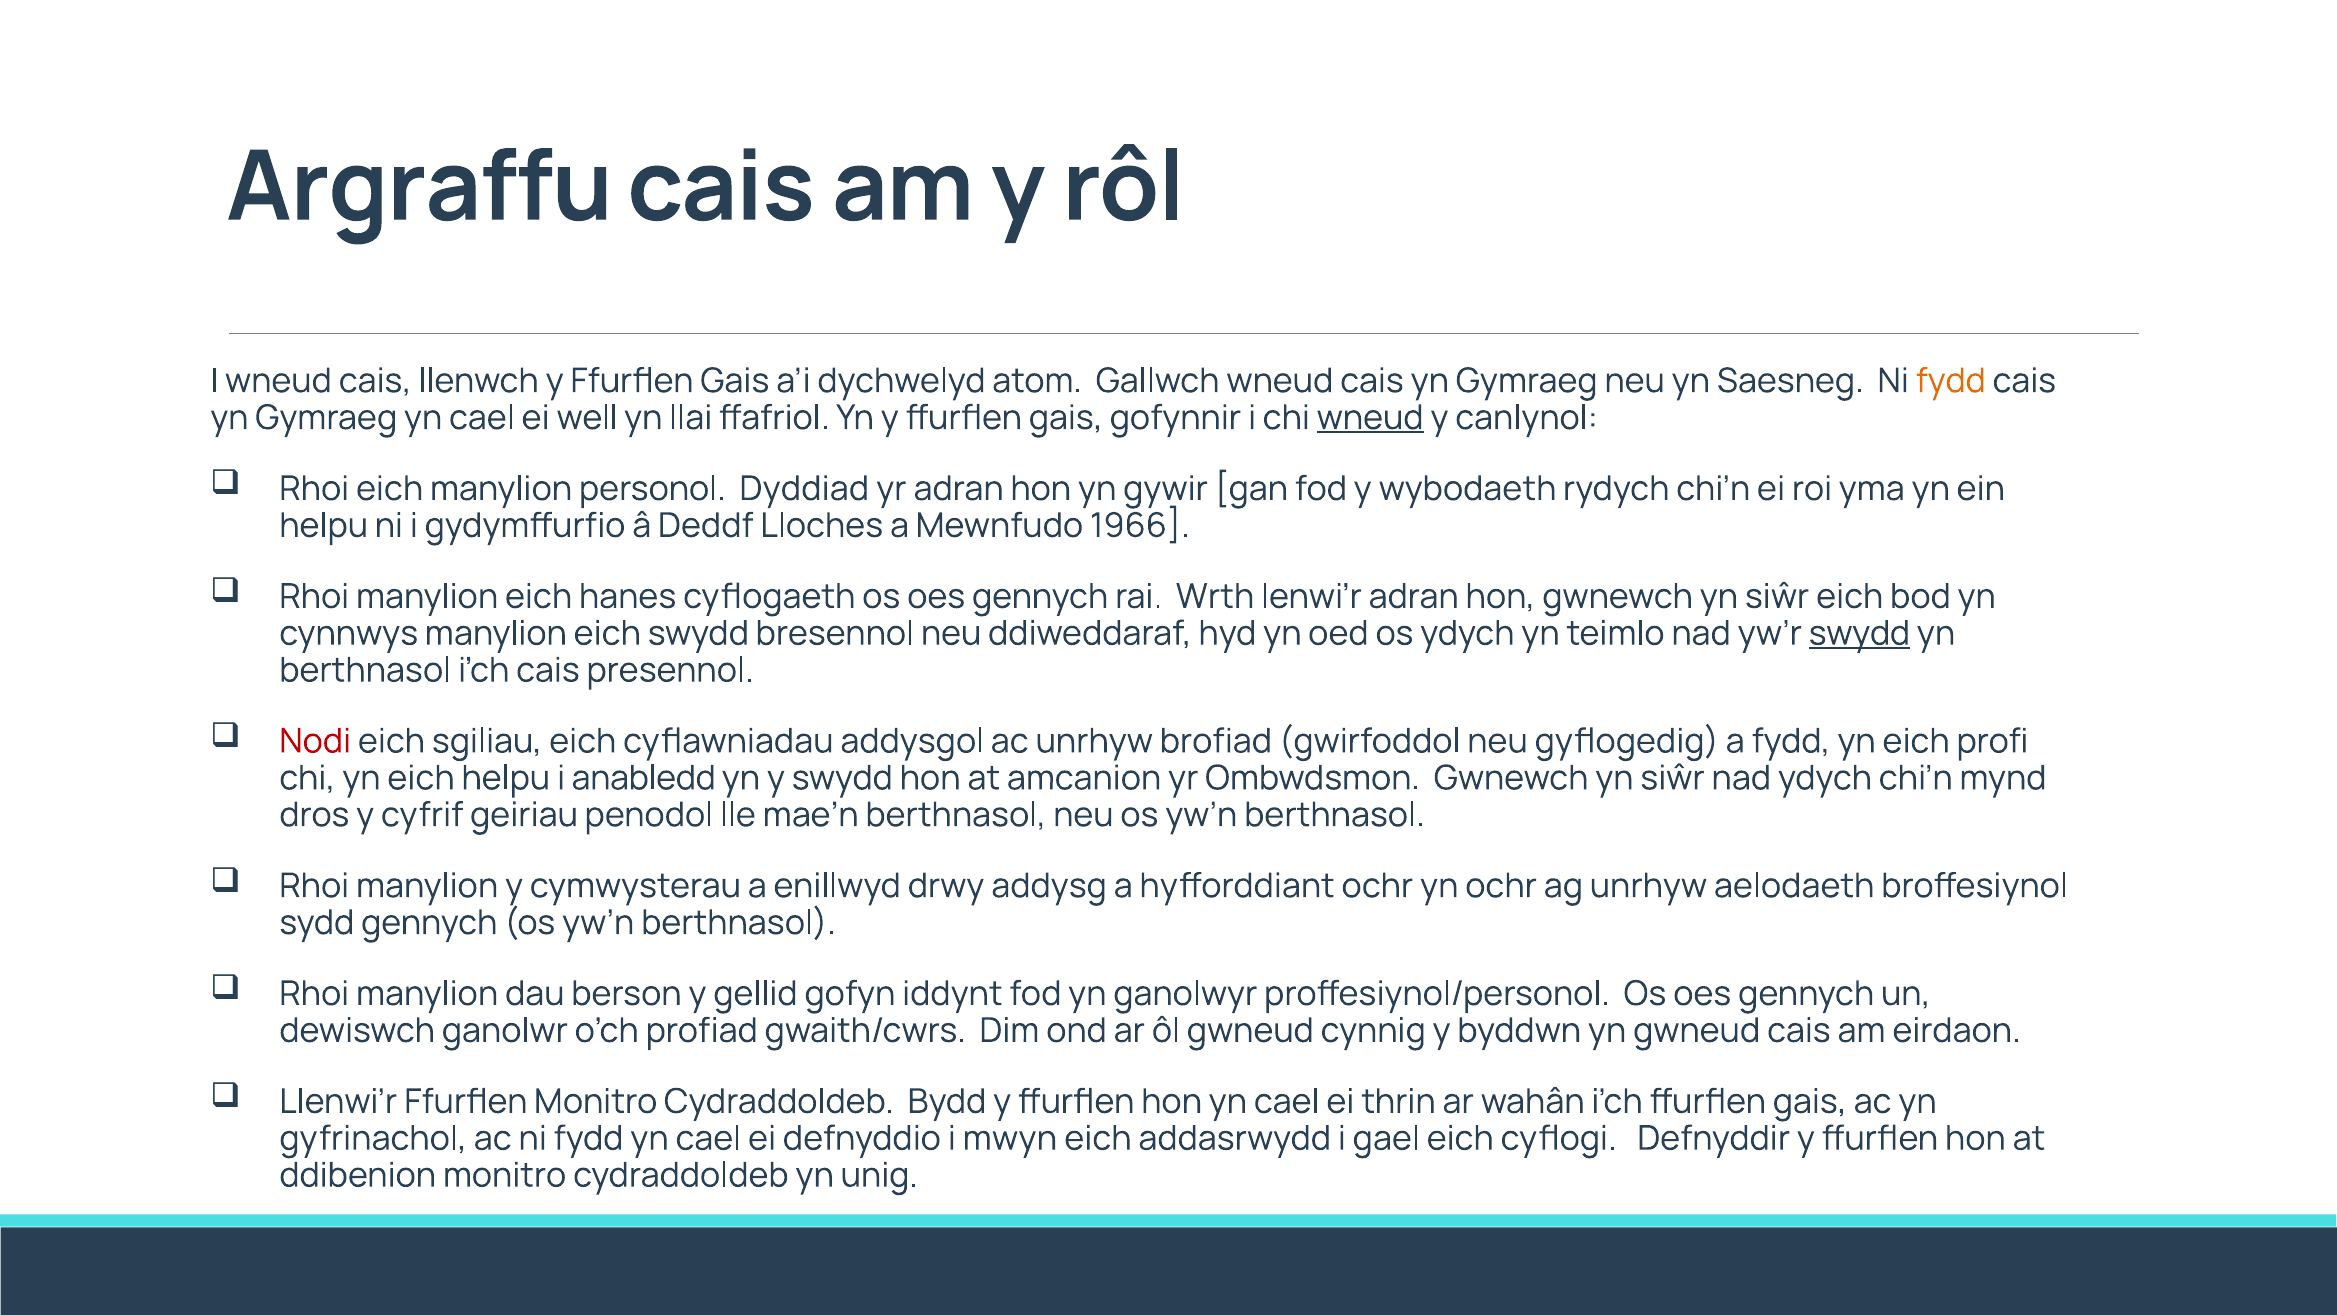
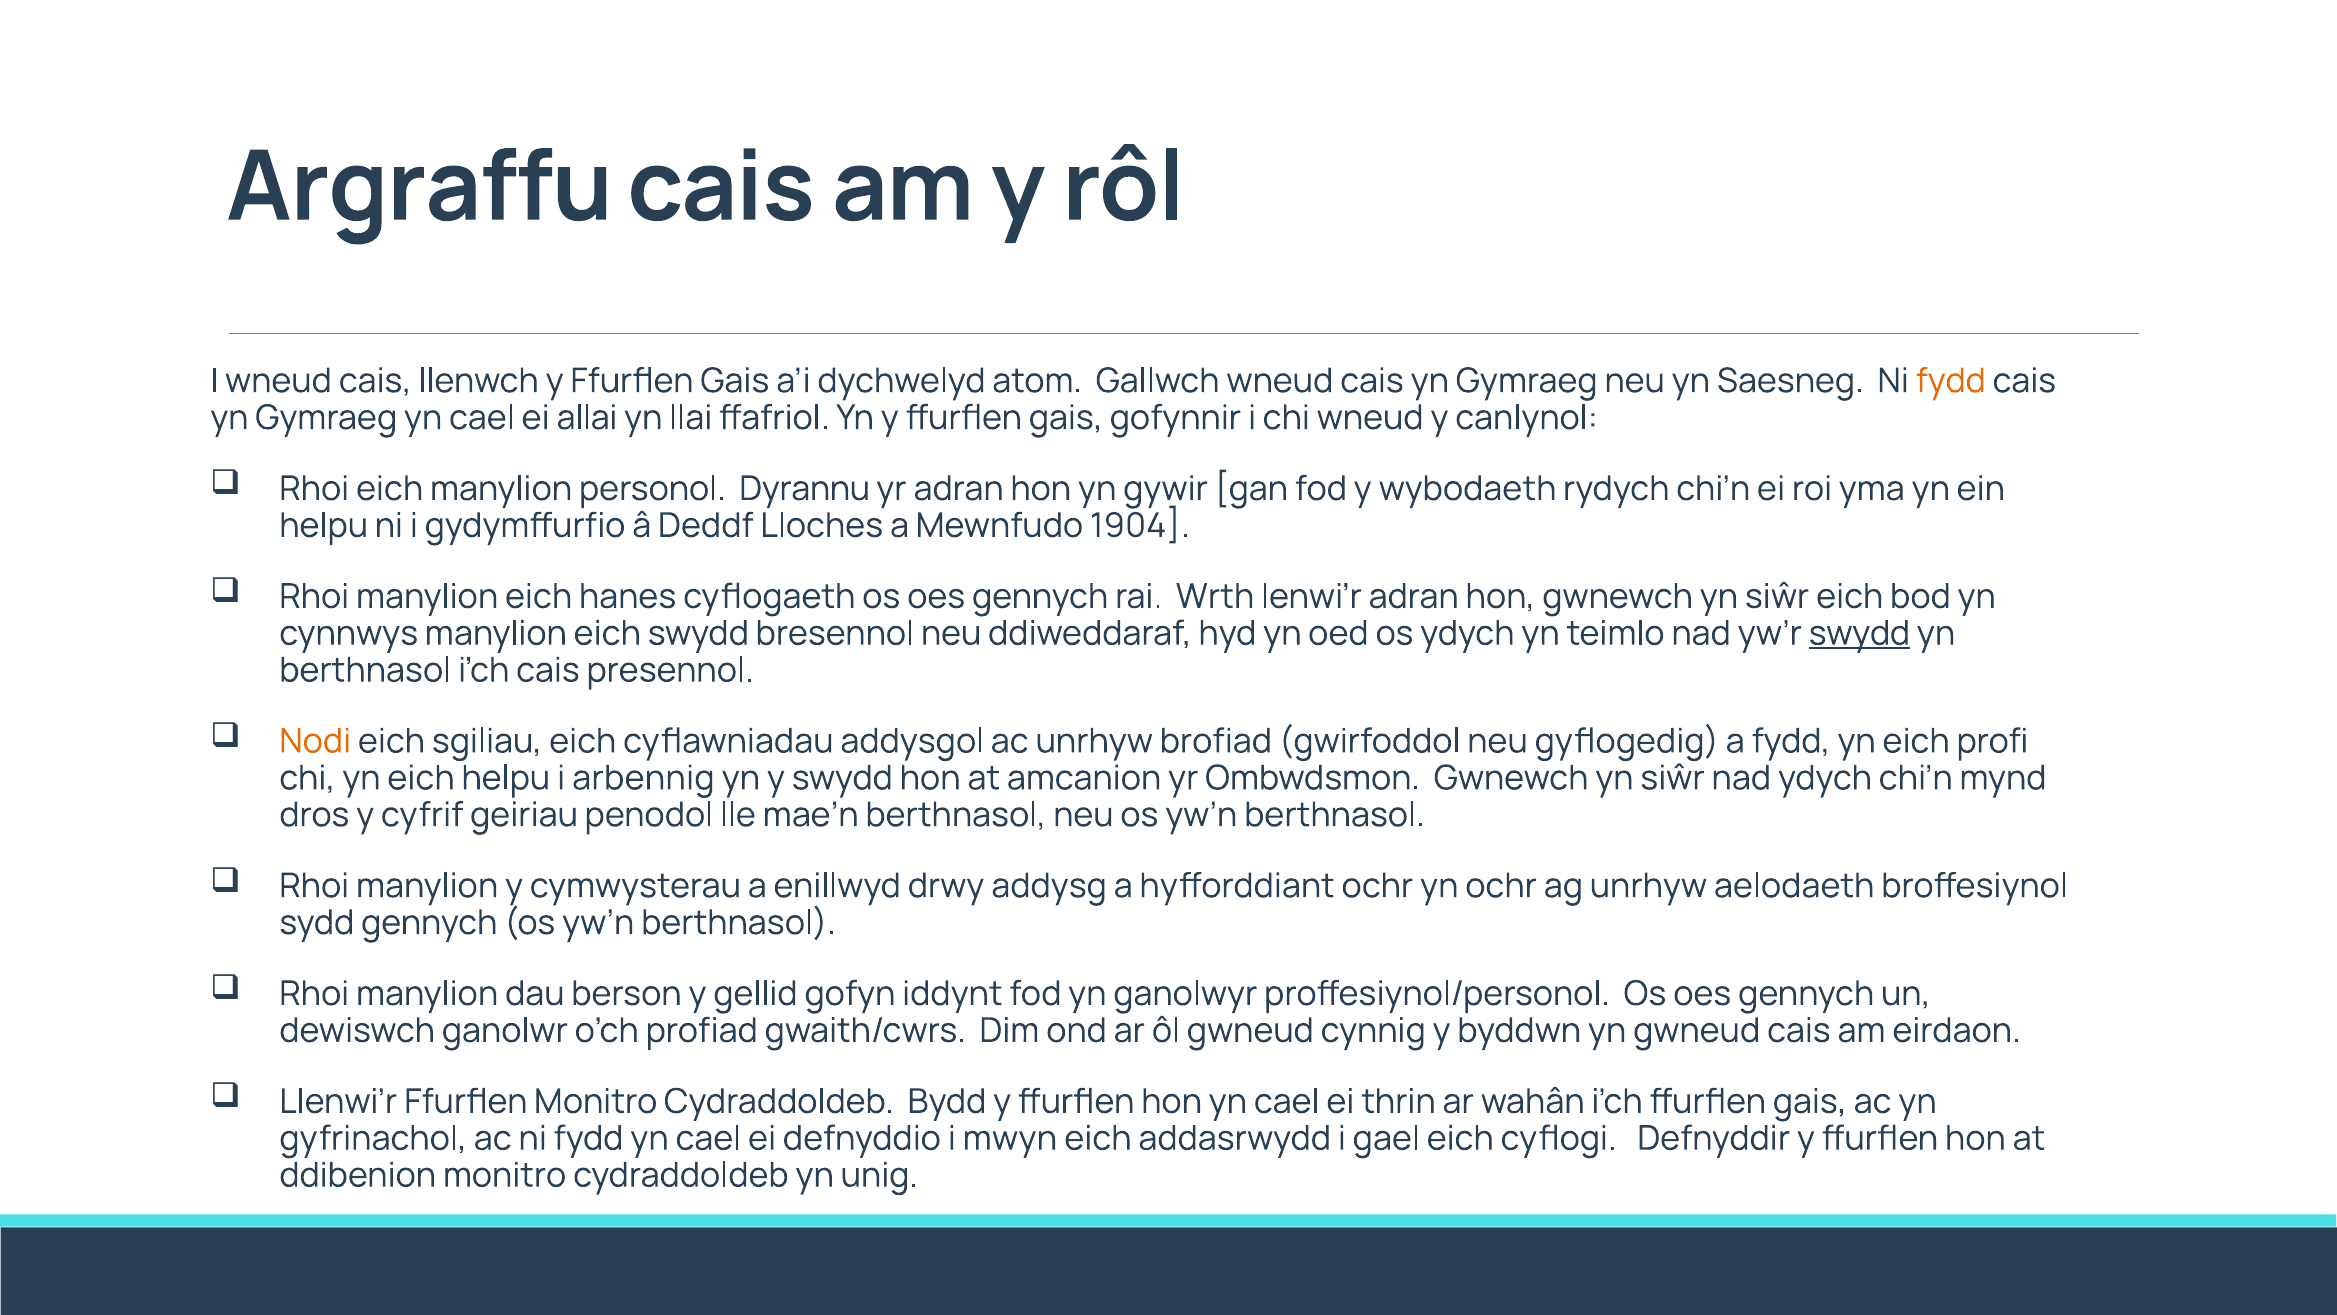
well: well -> allai (587, 418)
wneud underline: present -> none (1370, 418)
Dyddiad: Dyddiad -> Dyrannu (805, 489)
1966: 1966 -> 1904 (1140, 525)
Nodi colour: red -> orange (315, 741)
anabledd: anabledd -> arbennig (643, 778)
